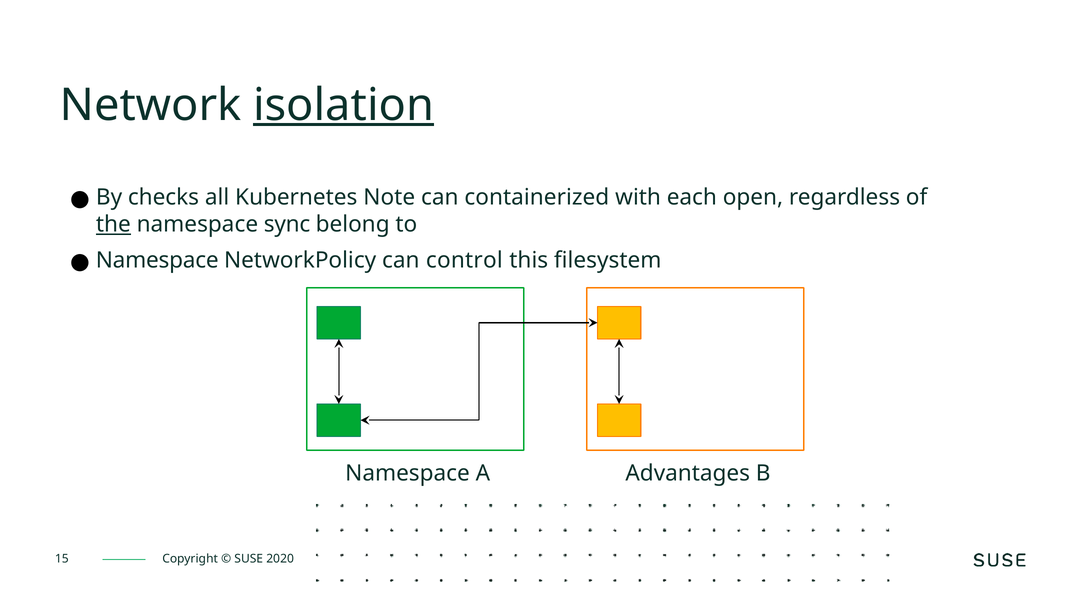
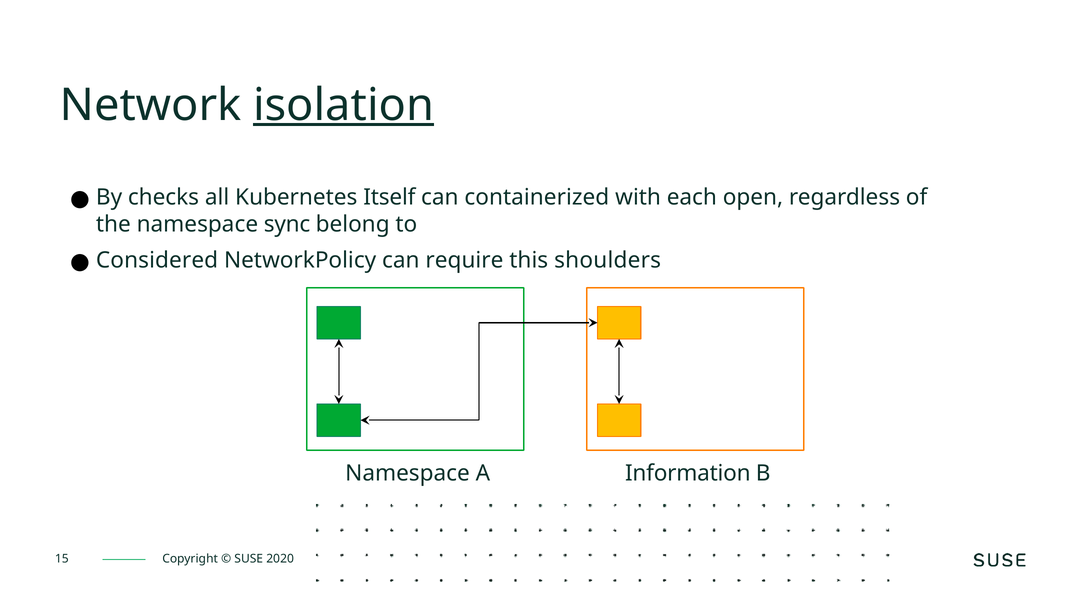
Note: Note -> Itself (389, 197)
the underline: present -> none (113, 224)
Namespace: Namespace -> Considered (157, 260)
control: control -> require (464, 260)
filesystem: filesystem -> shoulders (608, 260)
Advantages: Advantages -> Information (688, 473)
